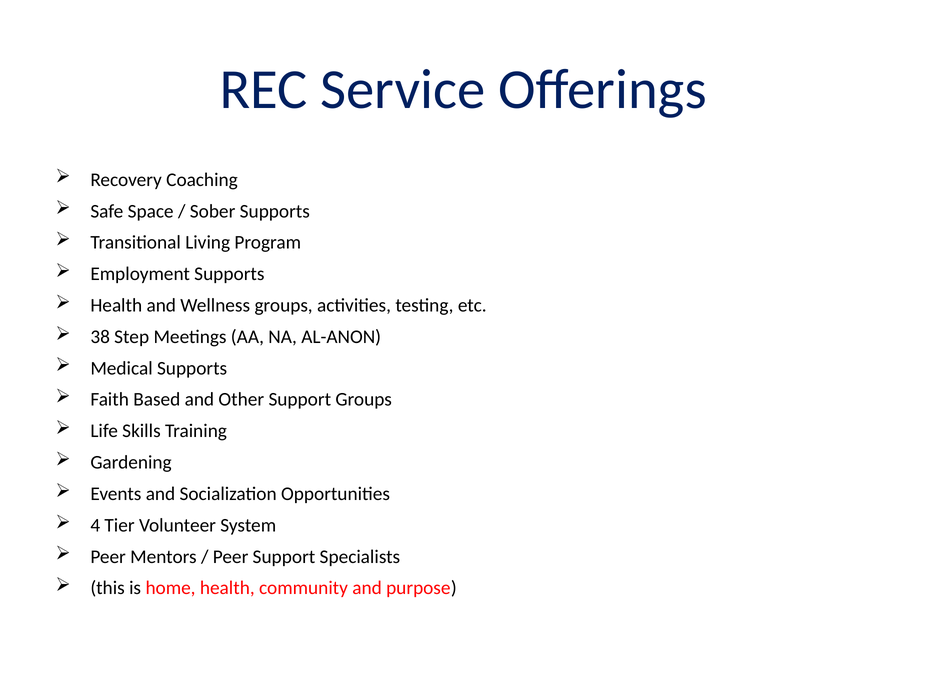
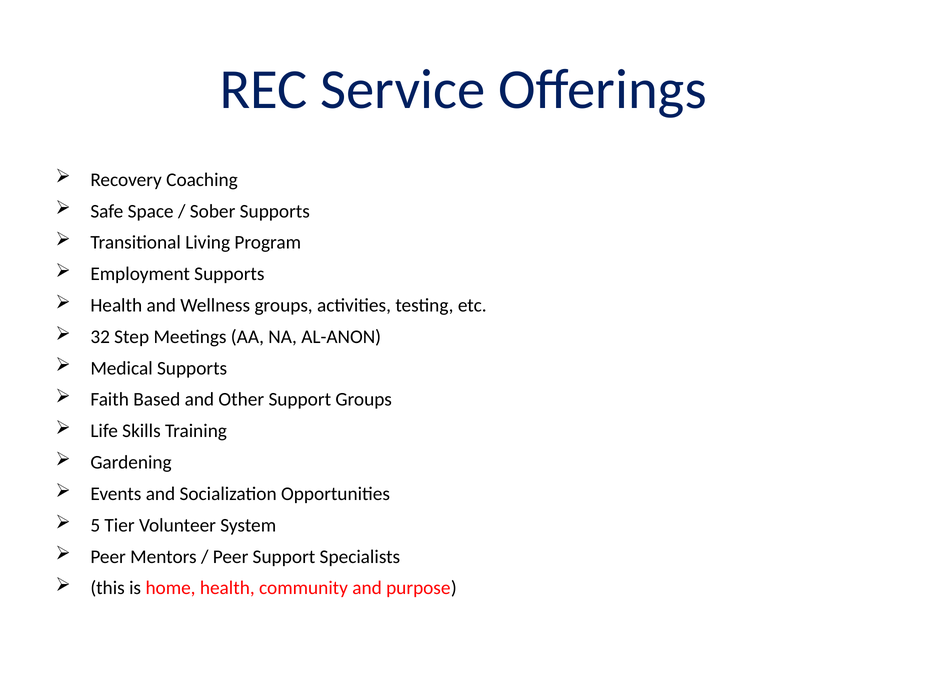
38: 38 -> 32 (100, 337)
4: 4 -> 5 (95, 525)
